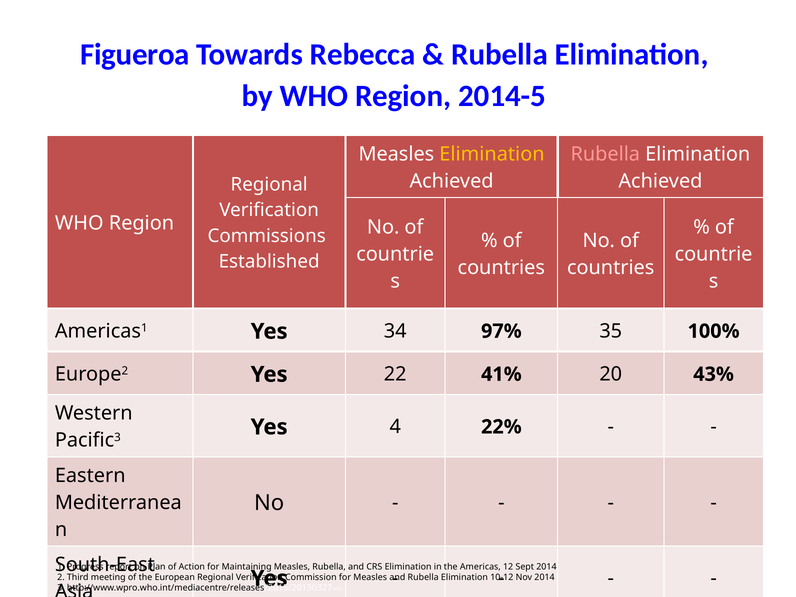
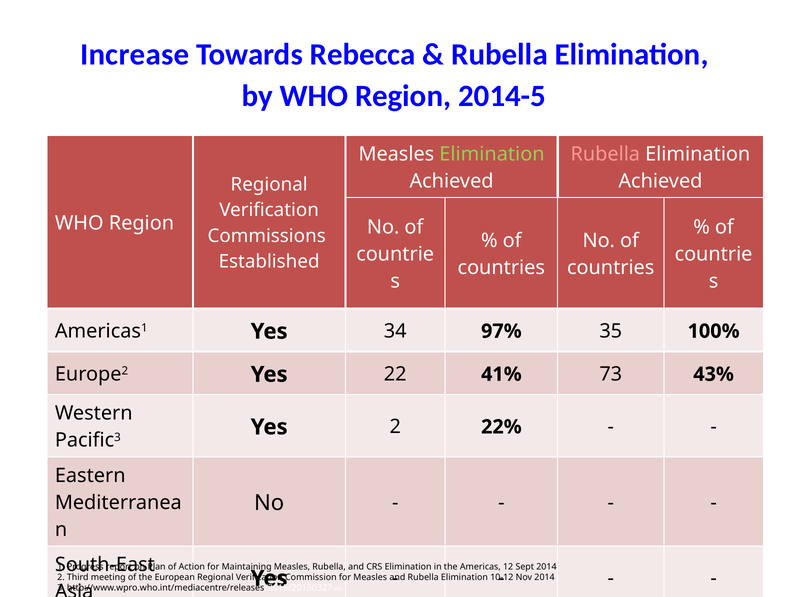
Figueroa: Figueroa -> Increase (135, 55)
Elimination colour: yellow -> light green (492, 154)
20: 20 -> 73 (611, 374)
Yes 4: 4 -> 2 (395, 427)
